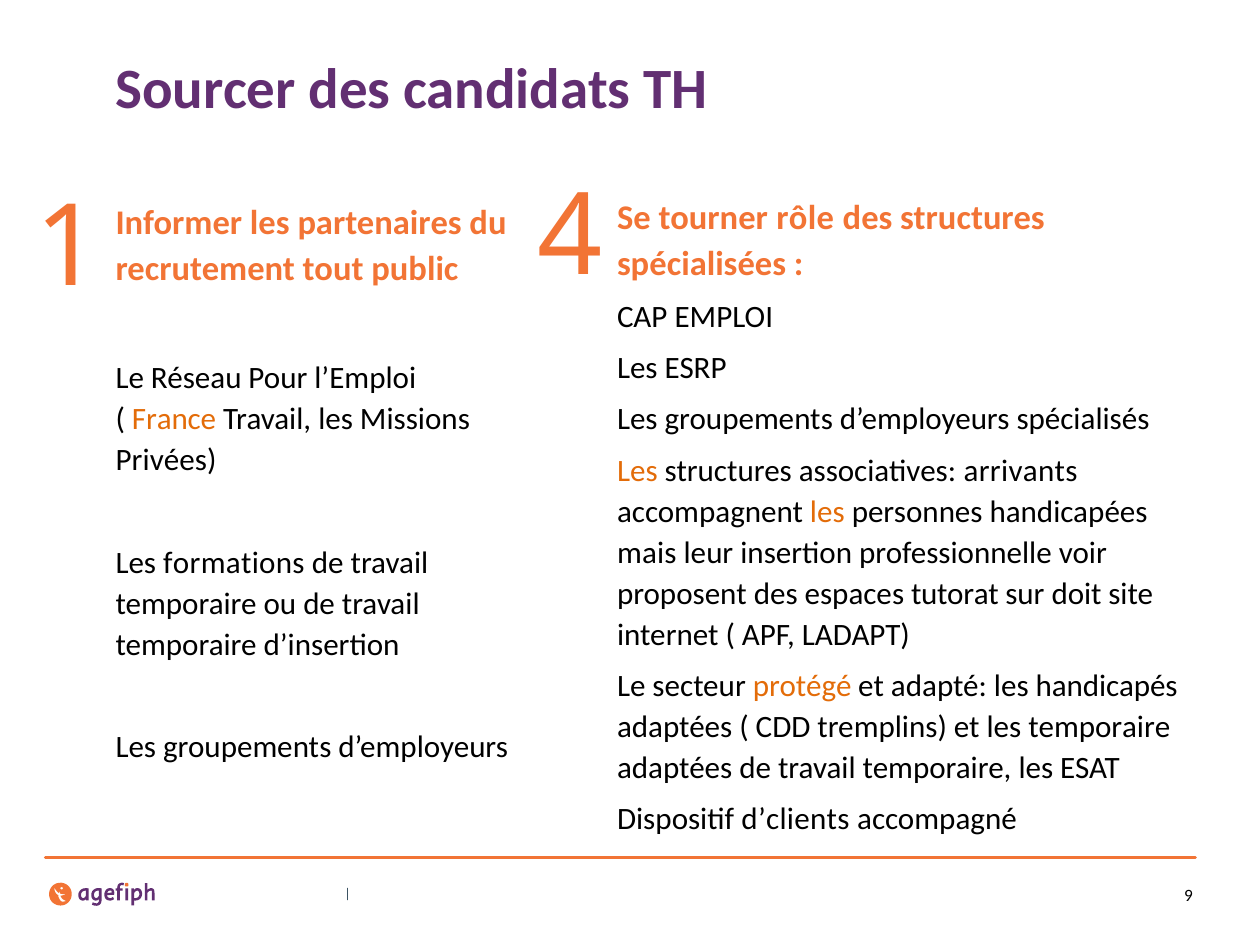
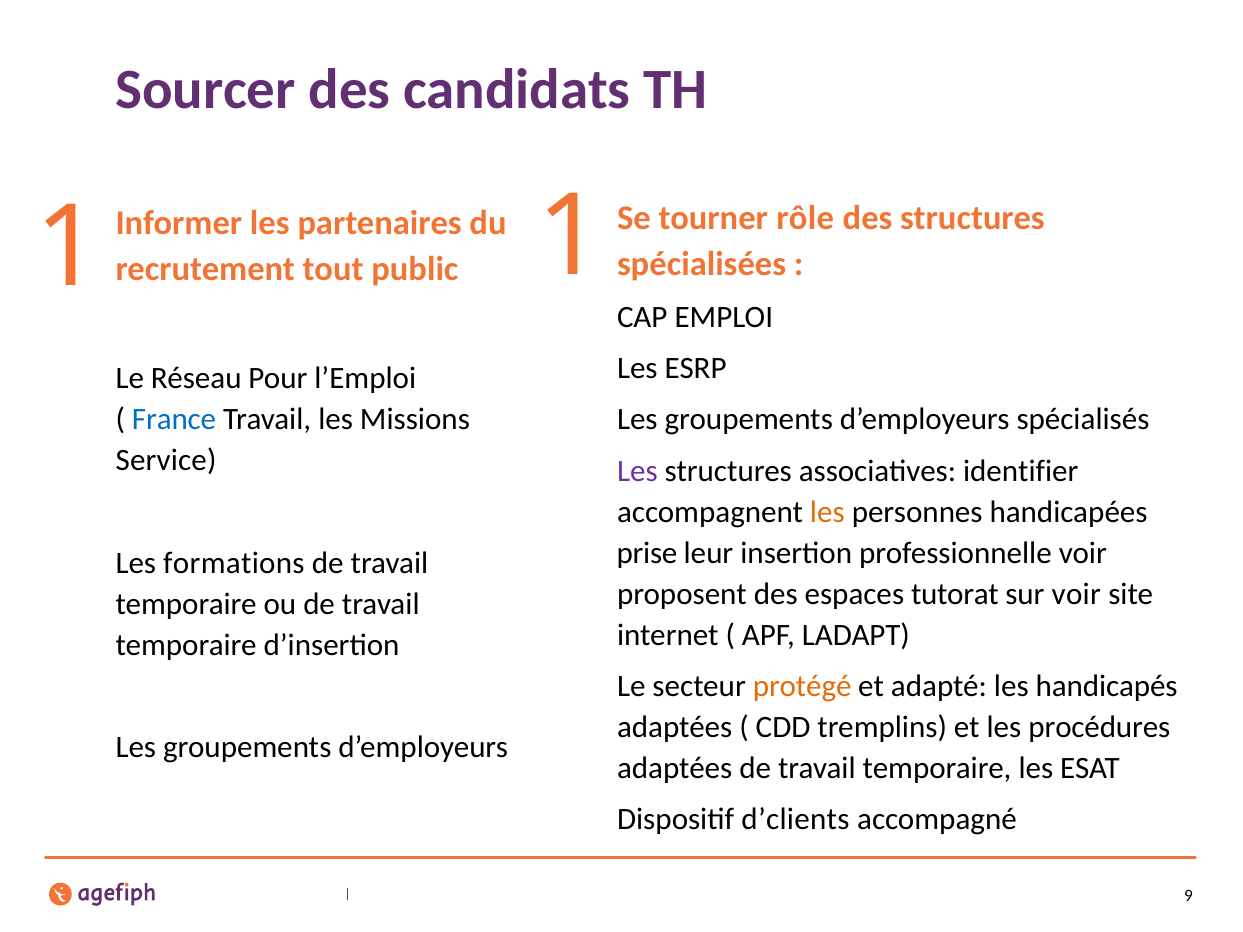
1 4: 4 -> 1 (570, 237)
France colour: orange -> blue (174, 419)
Privées: Privées -> Service (166, 460)
Les colour: orange -> purple (637, 471)
arrivants: arrivants -> identifier (1021, 471)
mais: mais -> prise (647, 553)
sur doit: doit -> voir (1076, 594)
les temporaire: temporaire -> procédures (1099, 727)
